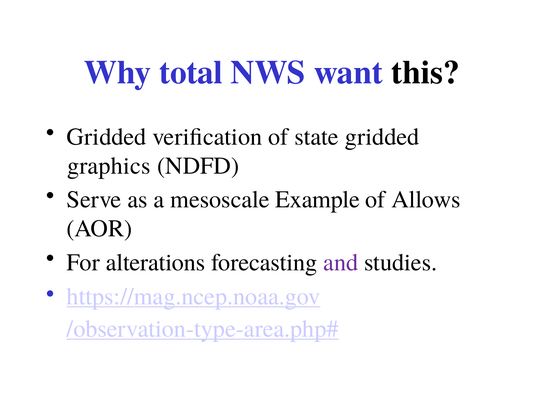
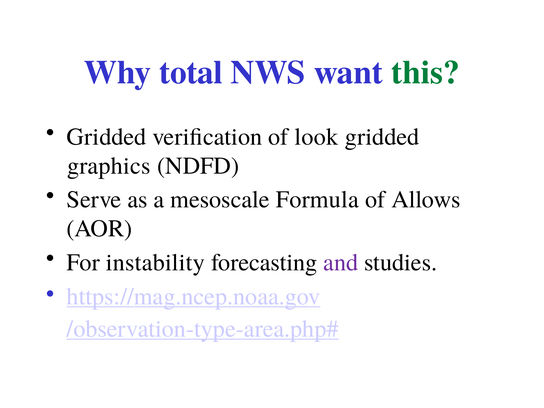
this colour: black -> green (425, 73)
state: state -> look (316, 137)
Example: Example -> Formula (317, 200)
alterations: alterations -> instability (155, 263)
